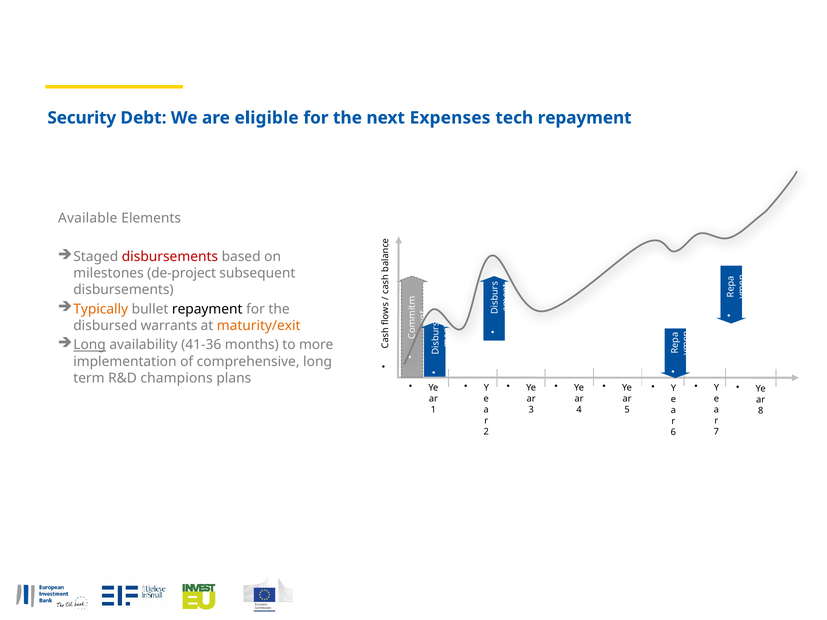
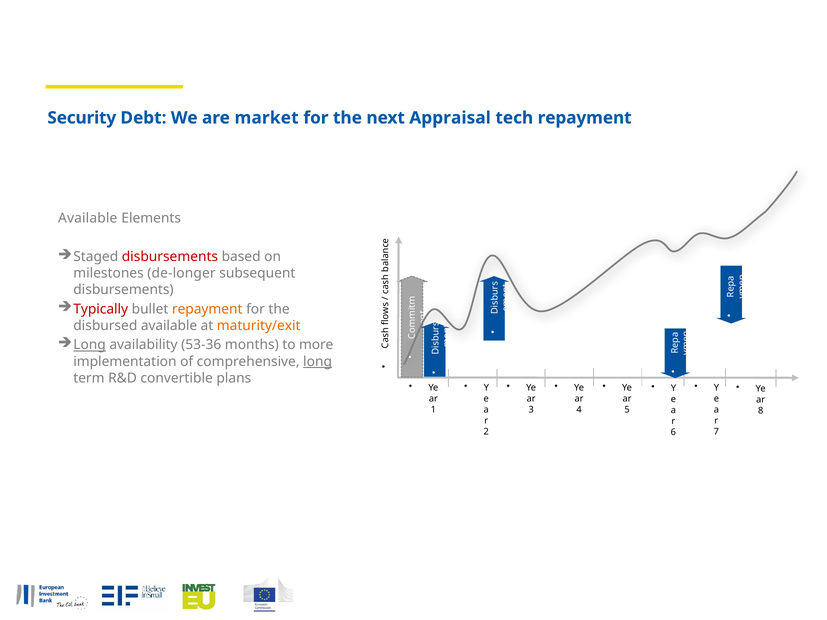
eligible: eligible -> market (267, 118)
Expenses: Expenses -> Appraisal (450, 118)
de-project: de-project -> de-longer (181, 273)
Typically colour: orange -> red (101, 309)
repayment colour: black -> orange (207, 309)
disbursed warrants: warrants -> available (169, 326)
41-36: 41-36 -> 53-36 (201, 345)
long underline: none -> present (318, 362)
champions: champions -> convertible (177, 378)
